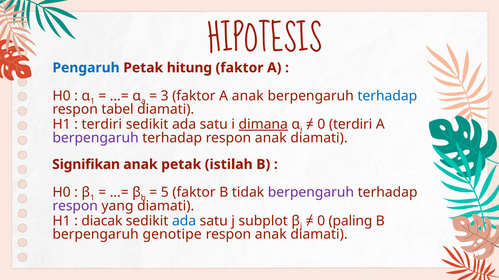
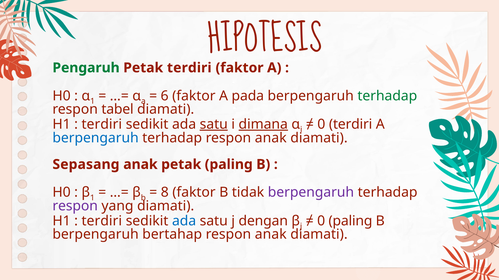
Pengaruh colour: blue -> green (86, 68)
Petak hitung: hitung -> terdiri (189, 68)
3: 3 -> 6 (165, 96)
A anak: anak -> pada (248, 96)
terhadap colour: blue -> green (387, 96)
satu underline: none -> present (214, 124)
berpengaruh colour: purple -> blue (96, 138)
Signifikan: Signifikan -> Sepasang (86, 165)
petak istilah: istilah -> paling (229, 165)
5: 5 -> 8 (165, 193)
diacak: diacak -> terdiri (102, 221)
subplot: subplot -> dengan (263, 221)
genotipe: genotipe -> bertahap (172, 235)
